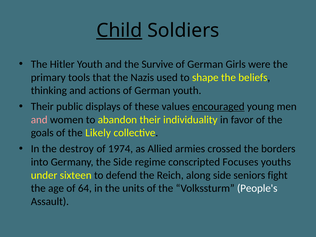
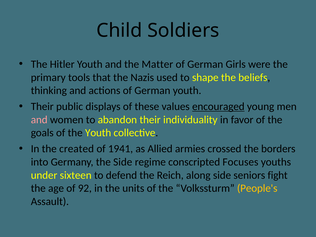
Child underline: present -> none (119, 31)
Survive: Survive -> Matter (157, 64)
the Likely: Likely -> Youth (98, 133)
destroy: destroy -> created (77, 149)
1974: 1974 -> 1941 (121, 149)
64: 64 -> 92 (85, 188)
People's colour: white -> yellow (257, 188)
